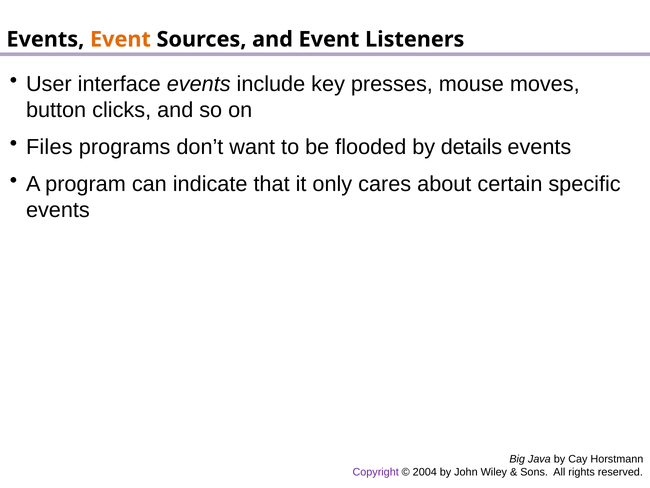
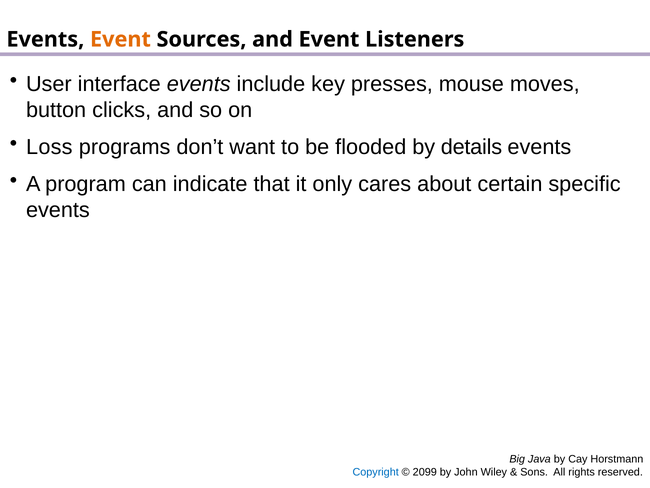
Files: Files -> Loss (49, 147)
Copyright colour: purple -> blue (376, 472)
2004: 2004 -> 2099 (425, 472)
